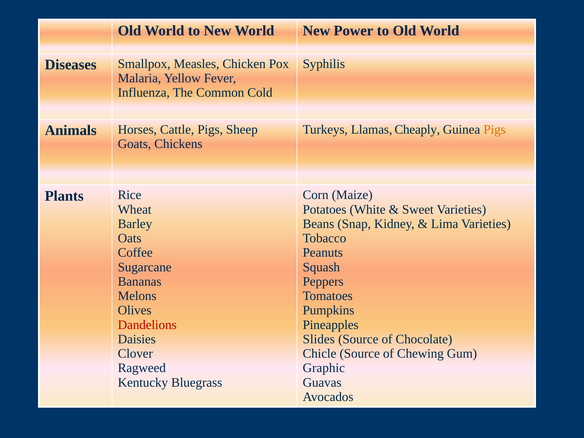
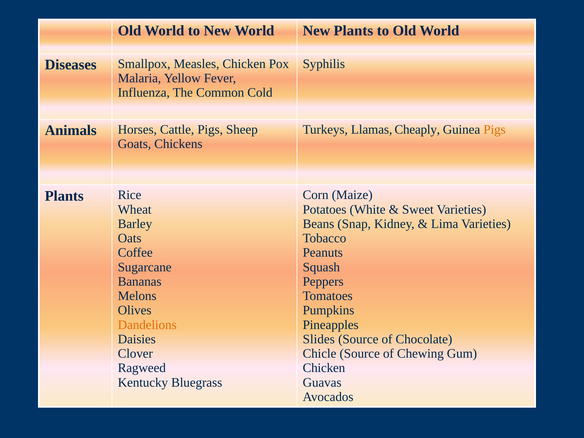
New Power: Power -> Plants (353, 31)
Dandelions colour: red -> orange (147, 325)
Graphic: Graphic -> Chicken (324, 368)
